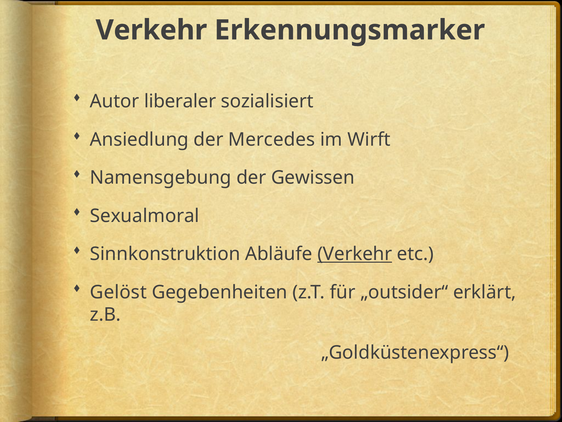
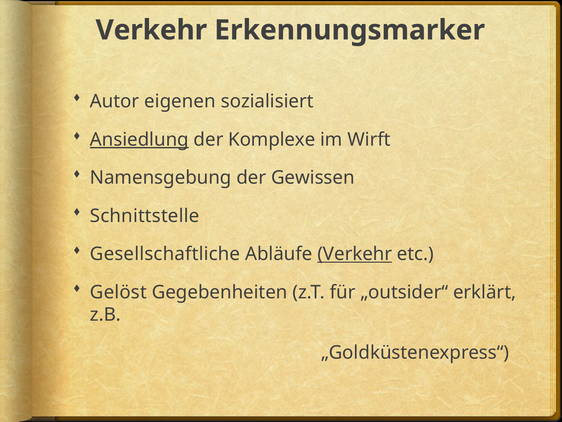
liberaler: liberaler -> eigenen (180, 101)
Ansiedlung underline: none -> present (139, 139)
Mercedes: Mercedes -> Komplexe (272, 139)
Sexualmoral: Sexualmoral -> Schnittstelle (145, 216)
Sinnkonstruktion: Sinnkonstruktion -> Gesellschaftliche (165, 254)
